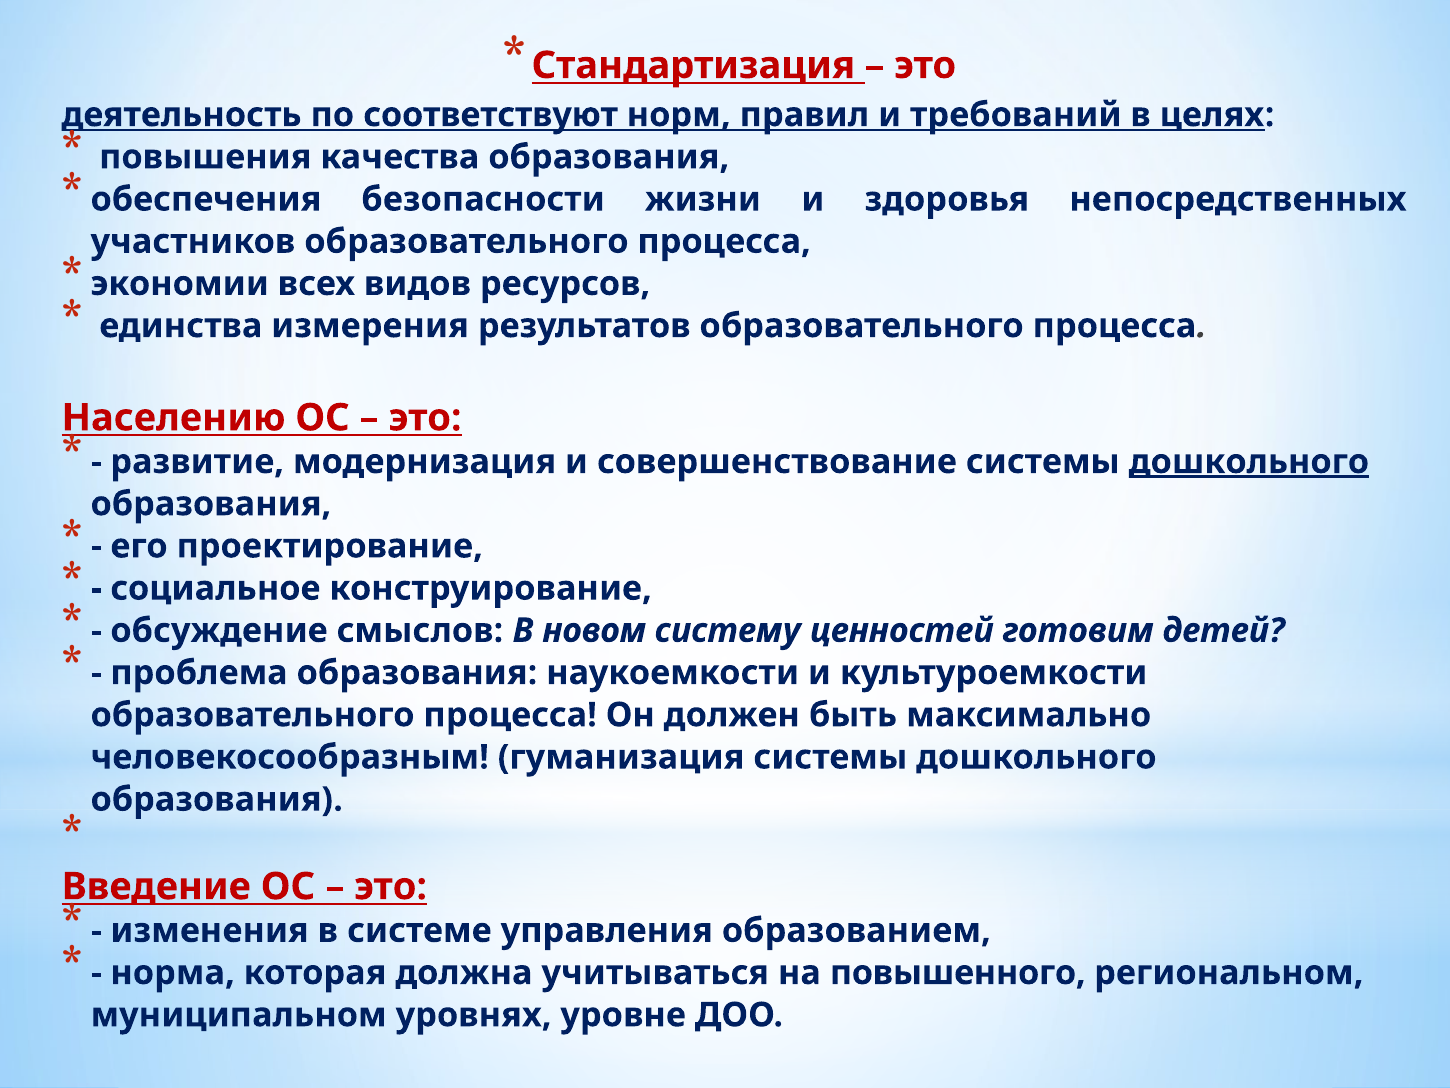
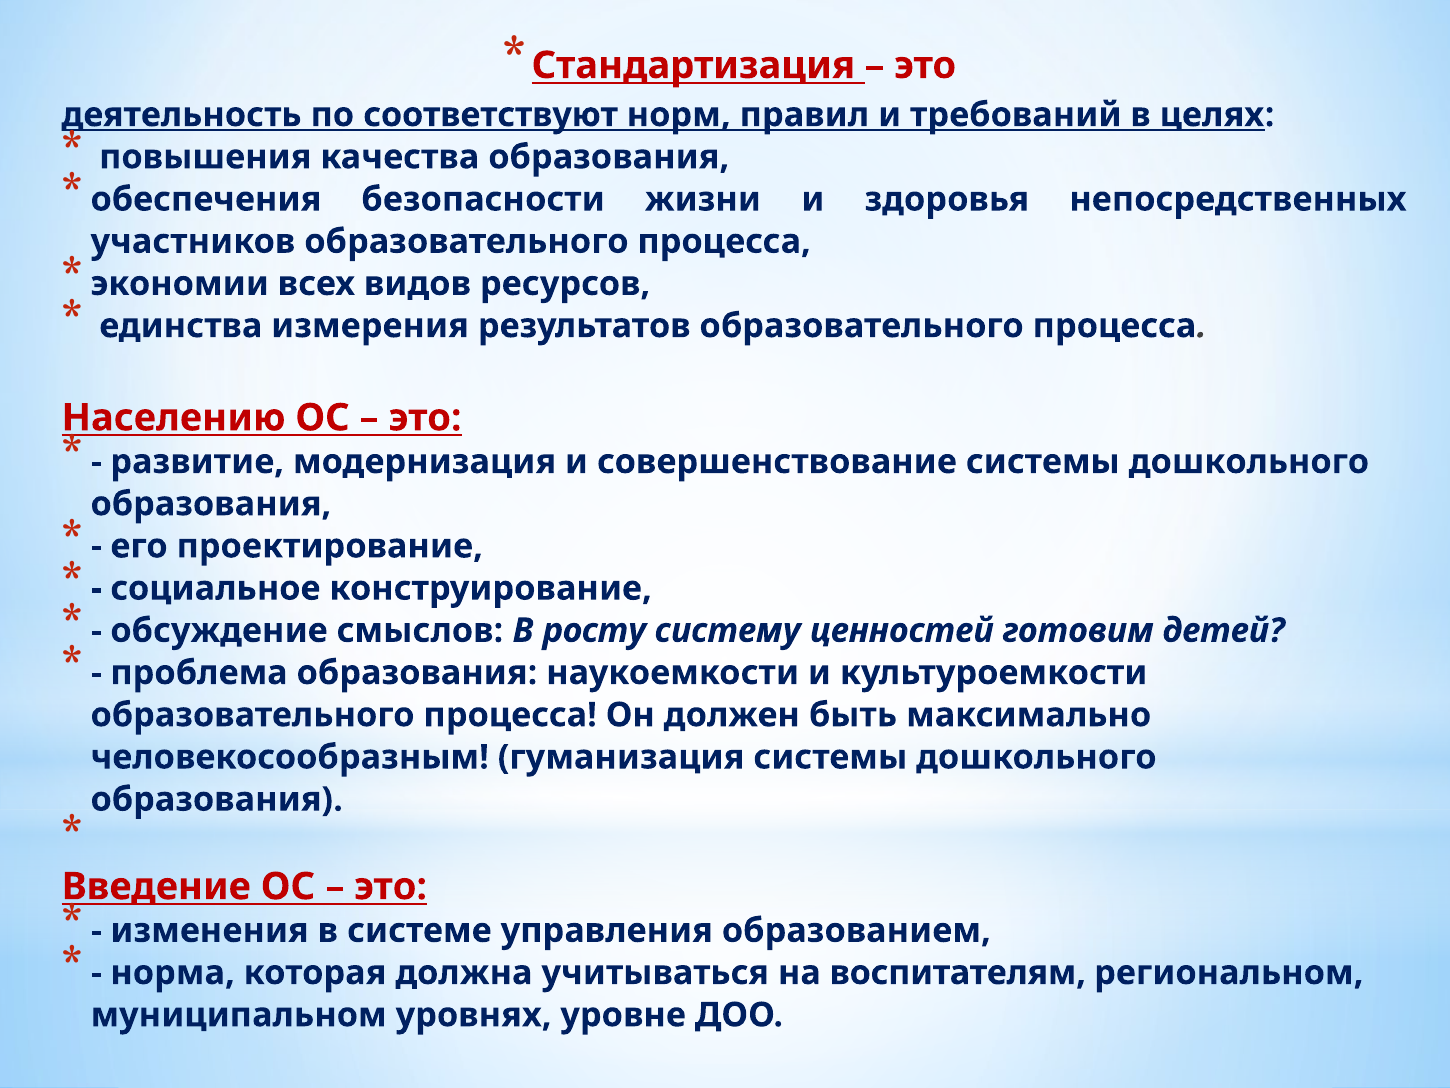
дошкольного underline: present -> none (1249, 462)
новом: новом -> росту (594, 630)
повышенного: повышенного -> воспитателям (958, 972)
